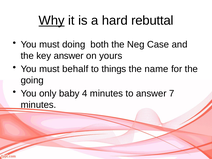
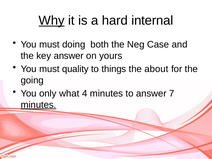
rebuttal: rebuttal -> internal (152, 21)
behalf: behalf -> quality (75, 69)
name: name -> about (156, 69)
baby: baby -> what (69, 93)
minutes underline: none -> present (38, 105)
